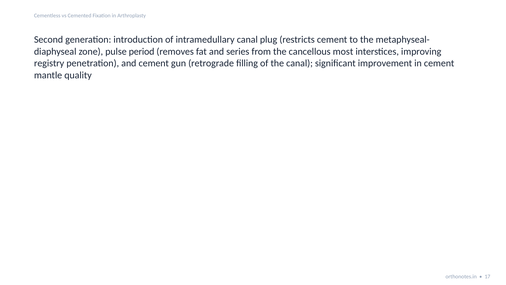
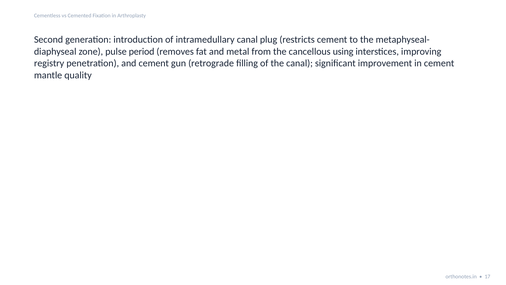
series: series -> metal (238, 51)
most: most -> using (343, 51)
